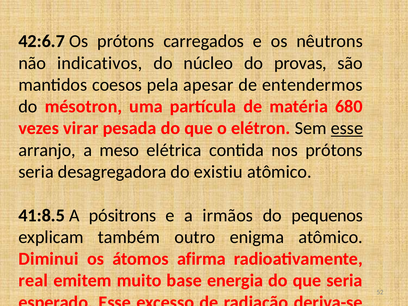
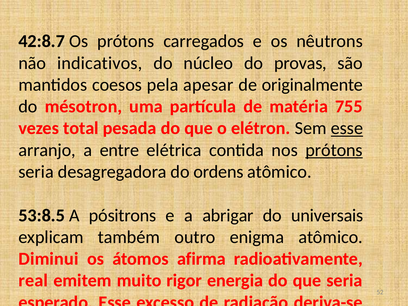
42:6.7: 42:6.7 -> 42:8.7 (42, 41)
entendermos: entendermos -> originalmente (312, 85)
680: 680 -> 755 (349, 107)
virar: virar -> total (81, 128)
meso: meso -> entre (119, 150)
prótons underline: none -> present (334, 150)
existiu: existiu -> ordens (219, 172)
41:8.5: 41:8.5 -> 53:8.5 (42, 215)
irmãos: irmãos -> abrigar (228, 215)
pequenos: pequenos -> universais (327, 215)
base: base -> rigor (184, 281)
